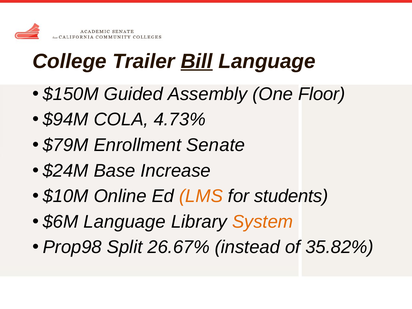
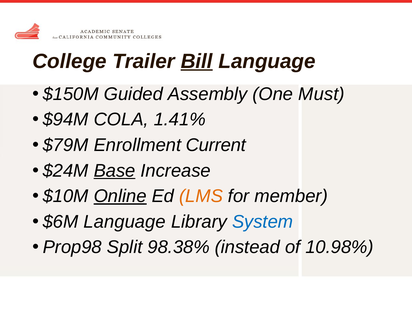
Floor: Floor -> Must (322, 94)
4.73%: 4.73% -> 1.41% (180, 120)
Senate: Senate -> Current (216, 145)
Base underline: none -> present (115, 171)
Online underline: none -> present (120, 196)
students: students -> member (291, 196)
System colour: orange -> blue (263, 222)
26.67%: 26.67% -> 98.38% (179, 247)
35.82%: 35.82% -> 10.98% (340, 247)
